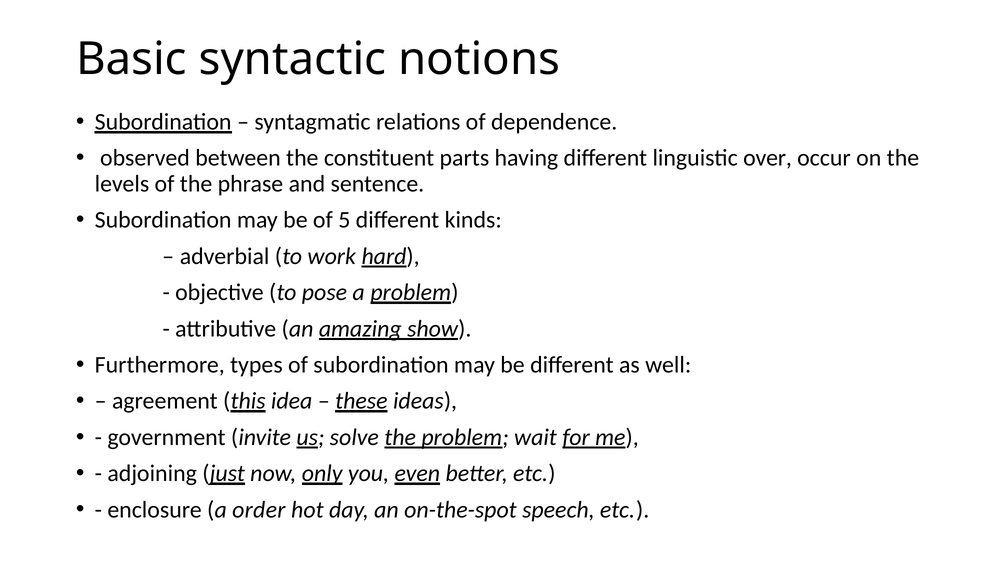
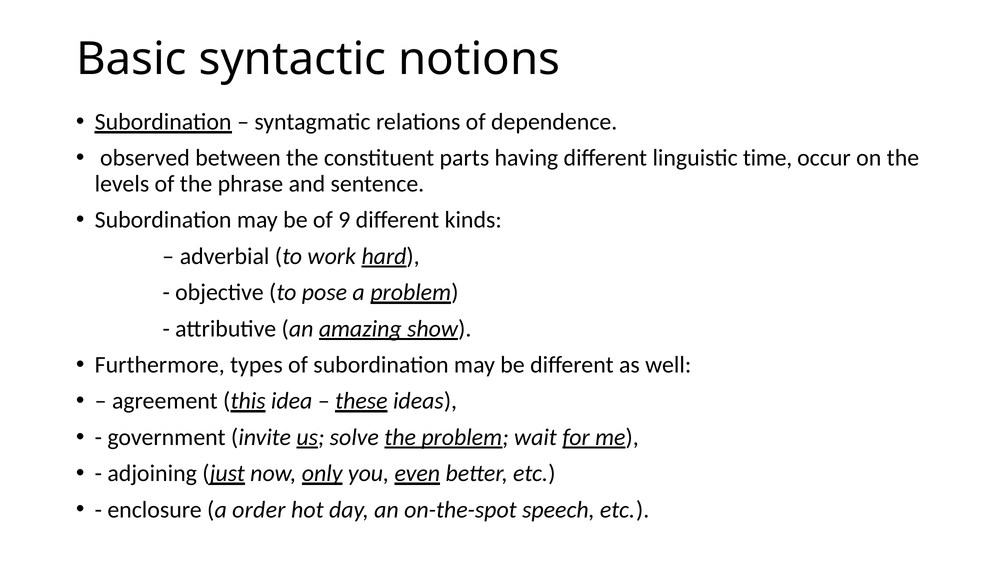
over: over -> time (768, 158)
5: 5 -> 9 (344, 220)
